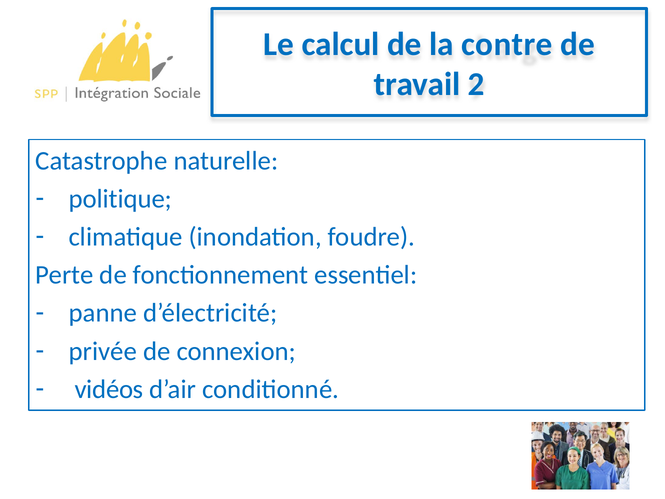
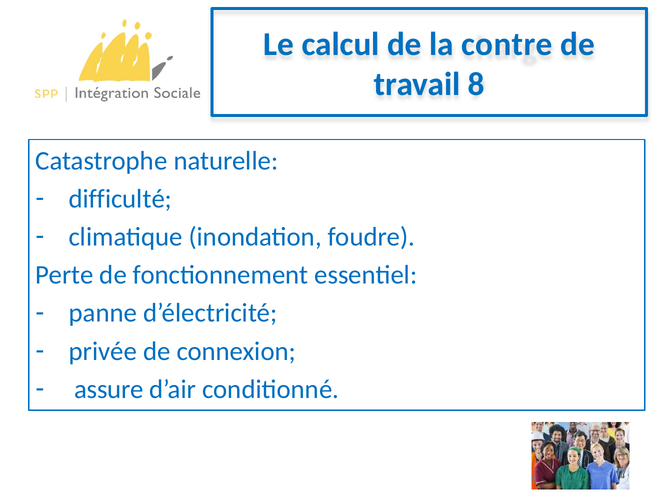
2: 2 -> 8 (476, 84)
politique: politique -> difficulté (120, 199)
vidéos: vidéos -> assure (109, 389)
